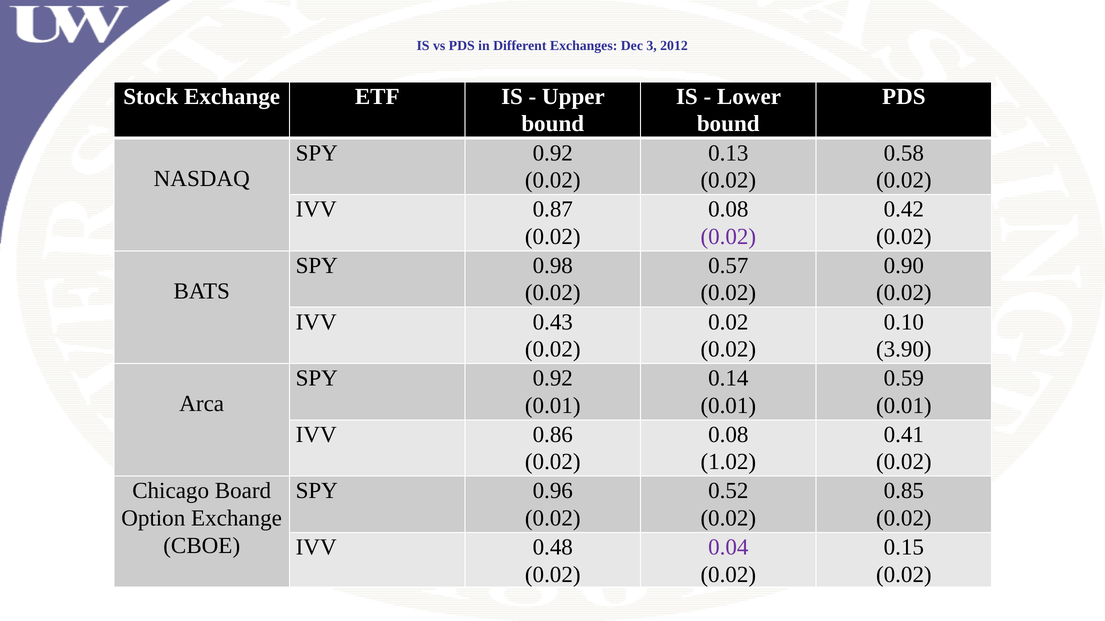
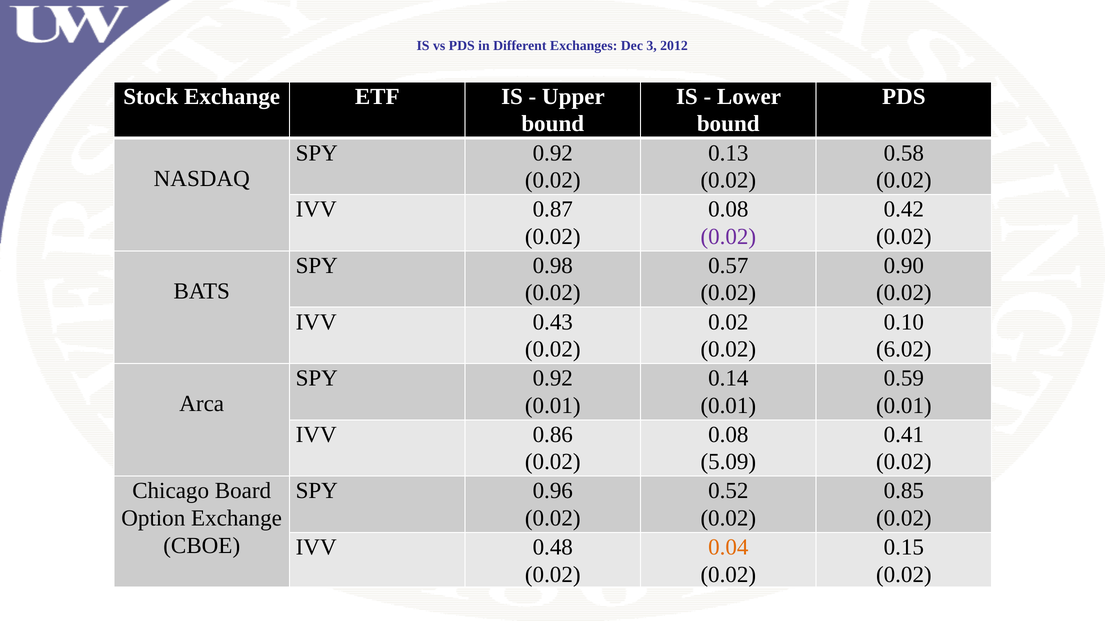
3.90: 3.90 -> 6.02 (904, 350)
1.02: 1.02 -> 5.09 (728, 462)
0.04 colour: purple -> orange (728, 548)
